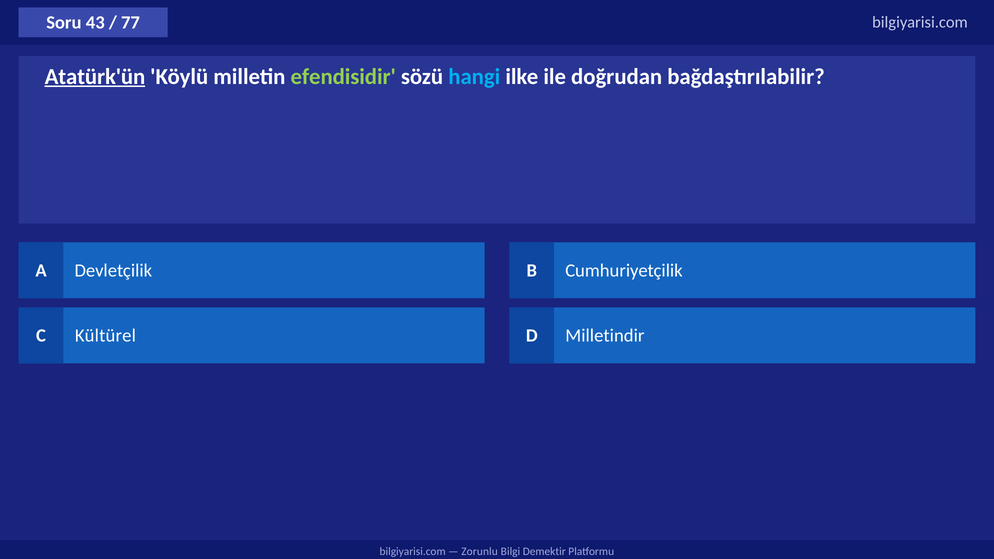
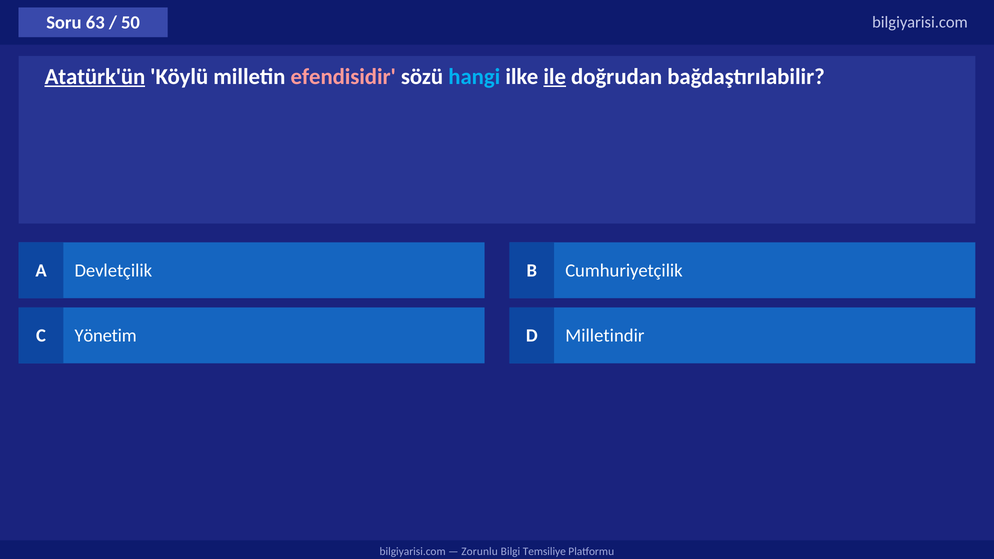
43: 43 -> 63 (95, 23)
77: 77 -> 50 (130, 23)
efendisidir colour: light green -> pink (343, 77)
ile underline: none -> present (555, 77)
Kültürel: Kültürel -> Yönetim (106, 336)
Demektir: Demektir -> Temsiliye (544, 551)
